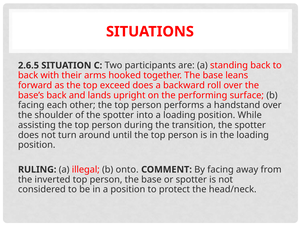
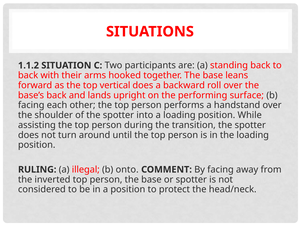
2.6.5: 2.6.5 -> 1.1.2 (29, 65)
exceed: exceed -> vertical (115, 85)
